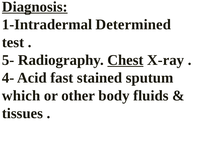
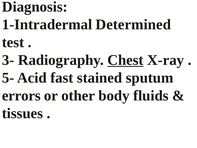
Diagnosis underline: present -> none (35, 7)
5-: 5- -> 3- (8, 60)
4-: 4- -> 5- (8, 78)
which: which -> errors (21, 95)
